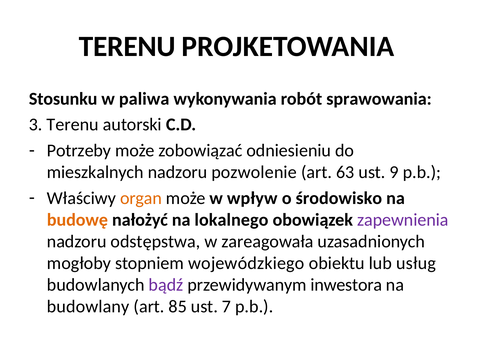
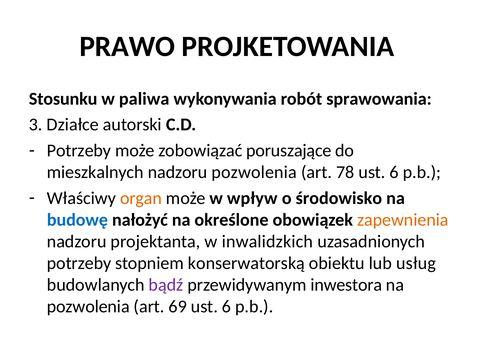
TERENU: TERENU -> PRAWO (127, 47)
3 Terenu: Terenu -> Działce (73, 125)
odniesieniu: odniesieniu -> poruszające (289, 151)
nadzoru pozwolenie: pozwolenie -> pozwolenia (254, 172)
63: 63 -> 78 (345, 172)
9: 9 -> 6 (394, 172)
budowę colour: orange -> blue (77, 220)
lokalnego: lokalnego -> określone (232, 220)
zapewnienia colour: purple -> orange (403, 220)
odstępstwa: odstępstwa -> projektanta (155, 241)
zareagowała: zareagowała -> inwalidzkich (267, 241)
mogłoby: mogłoby -> potrzeby (79, 263)
wojewódzkiego: wojewódzkiego -> konserwatorską (246, 263)
budowlany: budowlany -> pozwolenia (88, 306)
85: 85 -> 69 (178, 306)
7: 7 -> 6 (227, 306)
